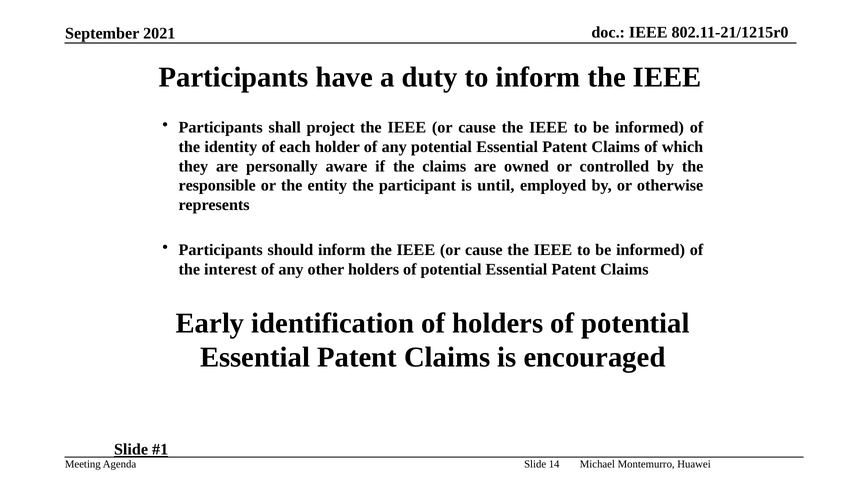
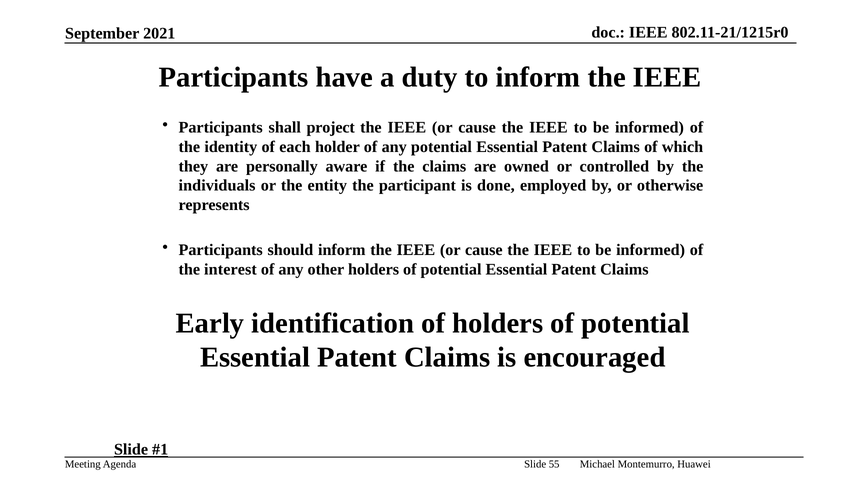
responsible: responsible -> individuals (217, 186)
until: until -> done (496, 186)
14: 14 -> 55 (554, 464)
